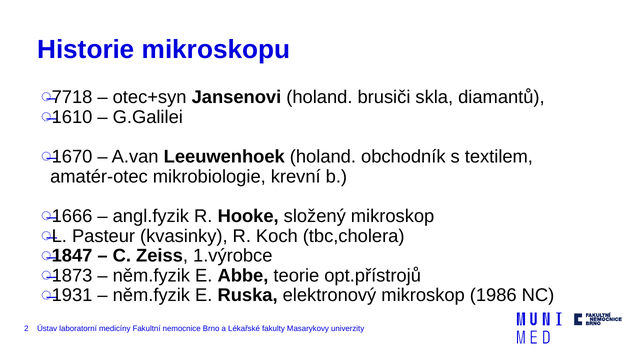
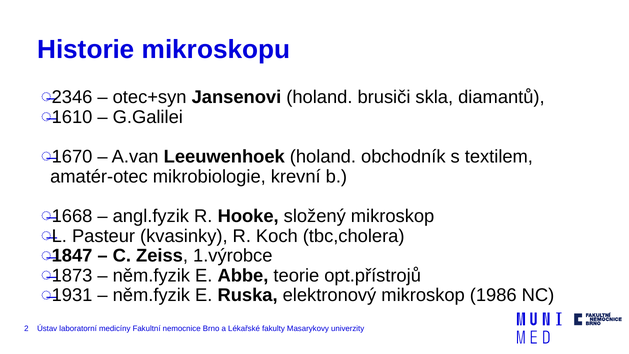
7718: 7718 -> 2346 (72, 97)
1666: 1666 -> 1668 (72, 216)
